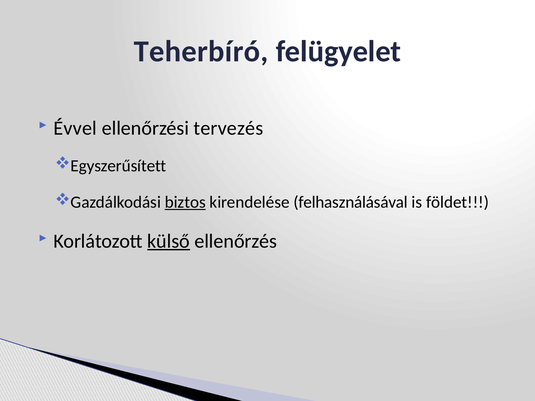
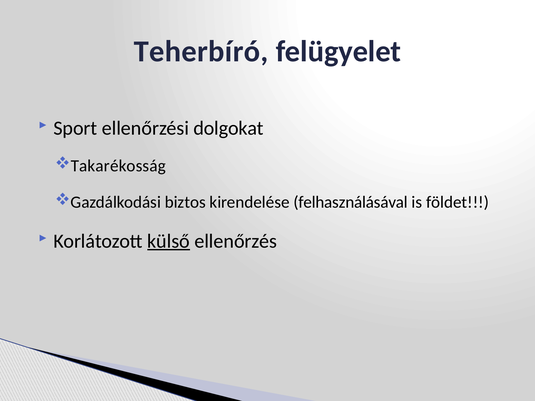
Évvel: Évvel -> Sport (75, 128)
tervezés: tervezés -> dolgokat (229, 128)
Egyszerűsített: Egyszerűsített -> Takarékosság (118, 166)
biztos underline: present -> none (185, 202)
